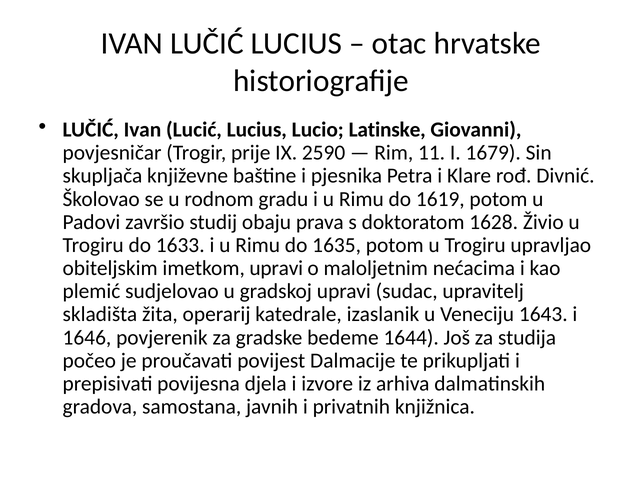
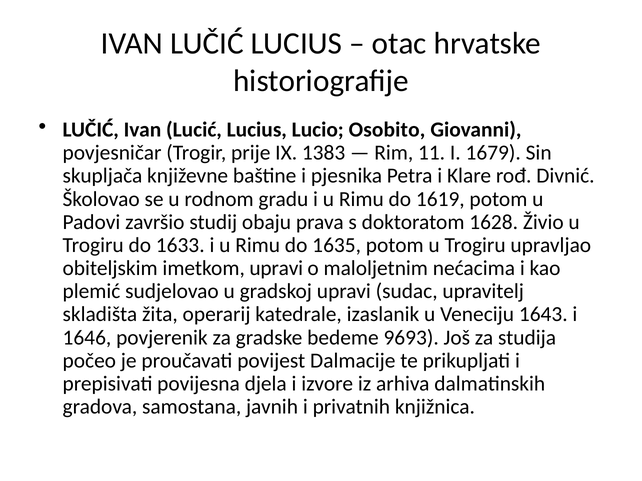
Latinske: Latinske -> Osobito (387, 130)
2590: 2590 -> 1383 (324, 153)
1644: 1644 -> 9693 (411, 338)
